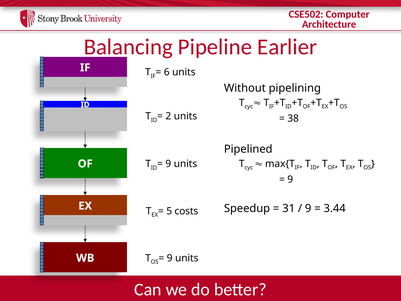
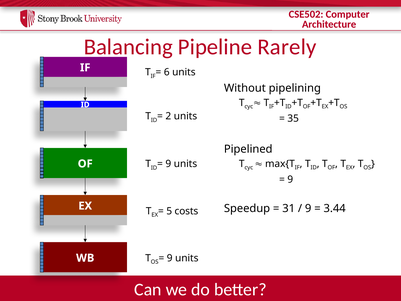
Earlier: Earlier -> Rarely (287, 47)
38: 38 -> 35 (293, 118)
